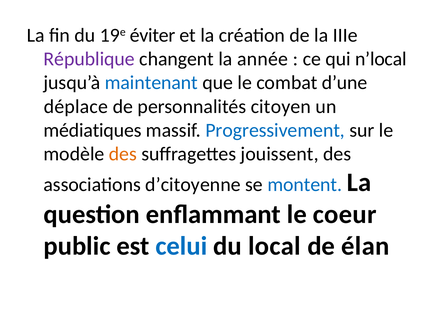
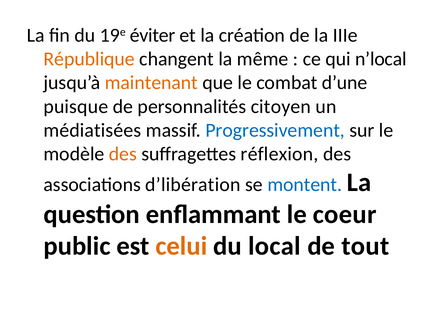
République colour: purple -> orange (89, 59)
année: année -> même (263, 59)
maintenant colour: blue -> orange (151, 83)
déplace: déplace -> puisque (76, 107)
médiatiques: médiatiques -> médiatisées (92, 131)
jouissent: jouissent -> réflexion (280, 154)
d’citoyenne: d’citoyenne -> d’libération (193, 185)
celui colour: blue -> orange (181, 247)
élan: élan -> tout (365, 247)
